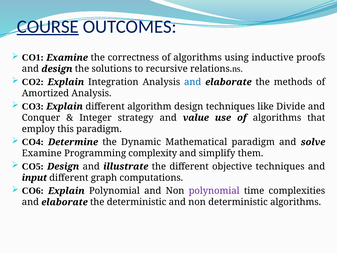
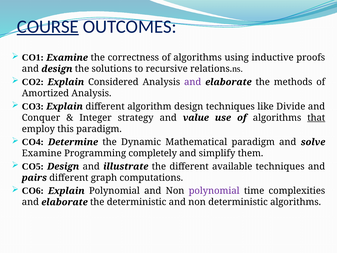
Integration: Integration -> Considered (113, 82)
and colour: blue -> purple (193, 82)
that underline: none -> present (316, 118)
complexity: complexity -> completely (153, 153)
objective: objective -> available (232, 166)
input: input -> pairs (34, 178)
